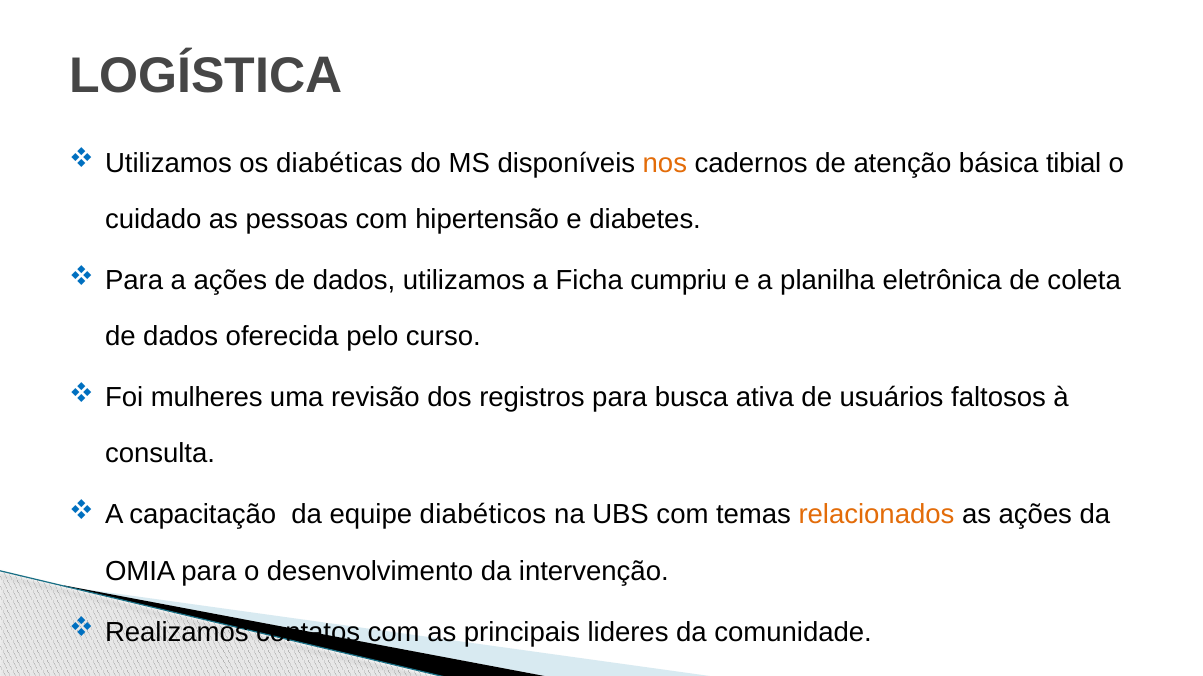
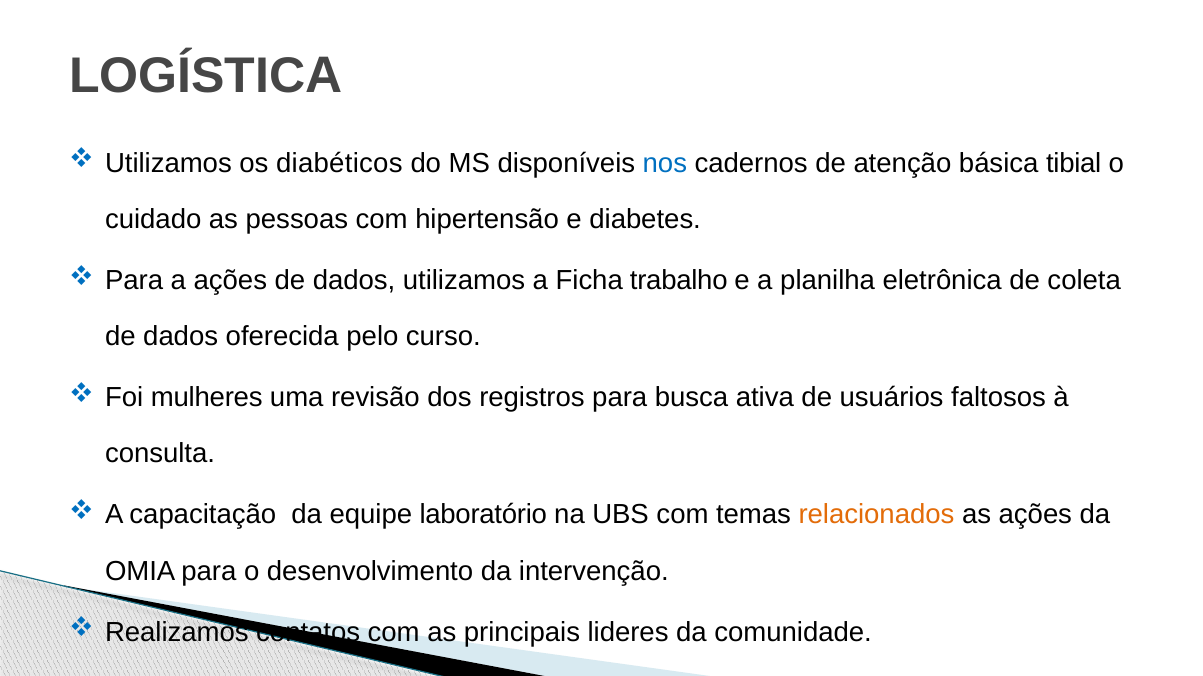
diabéticas: diabéticas -> diabéticos (339, 163)
nos colour: orange -> blue (665, 163)
cumpriu: cumpriu -> trabalho (679, 281)
diabéticos: diabéticos -> laboratório (483, 515)
